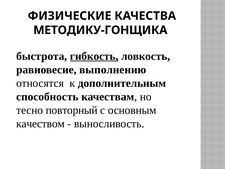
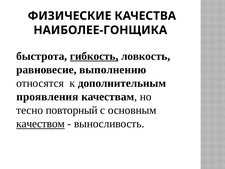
МЕТОДИКУ-ГОНЩИКА: МЕТОДИКУ-ГОНЩИКА -> НАИБОЛЕЕ-ГОНЩИКА (100, 30)
способность: способность -> проявления (47, 97)
качеством underline: none -> present (41, 124)
